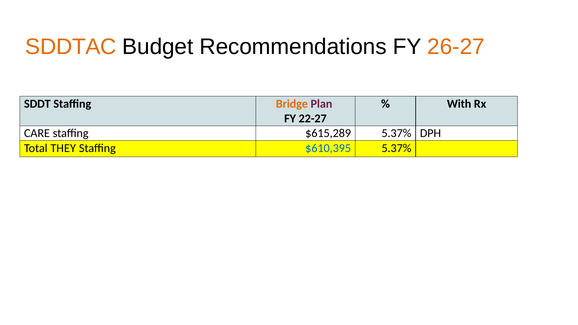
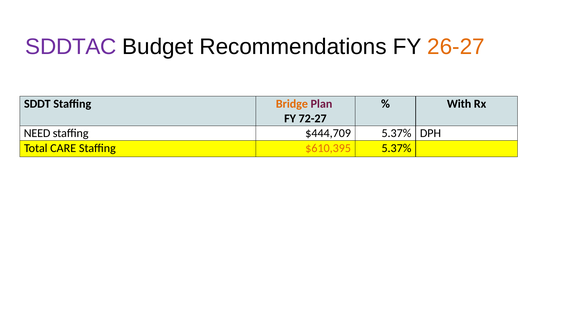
SDDTAC colour: orange -> purple (71, 47)
22-27: 22-27 -> 72-27 (313, 119)
CARE: CARE -> NEED (37, 133)
$615,289: $615,289 -> $444,709 (328, 133)
THEY: THEY -> CARE (63, 148)
$610,395 colour: blue -> orange (328, 148)
